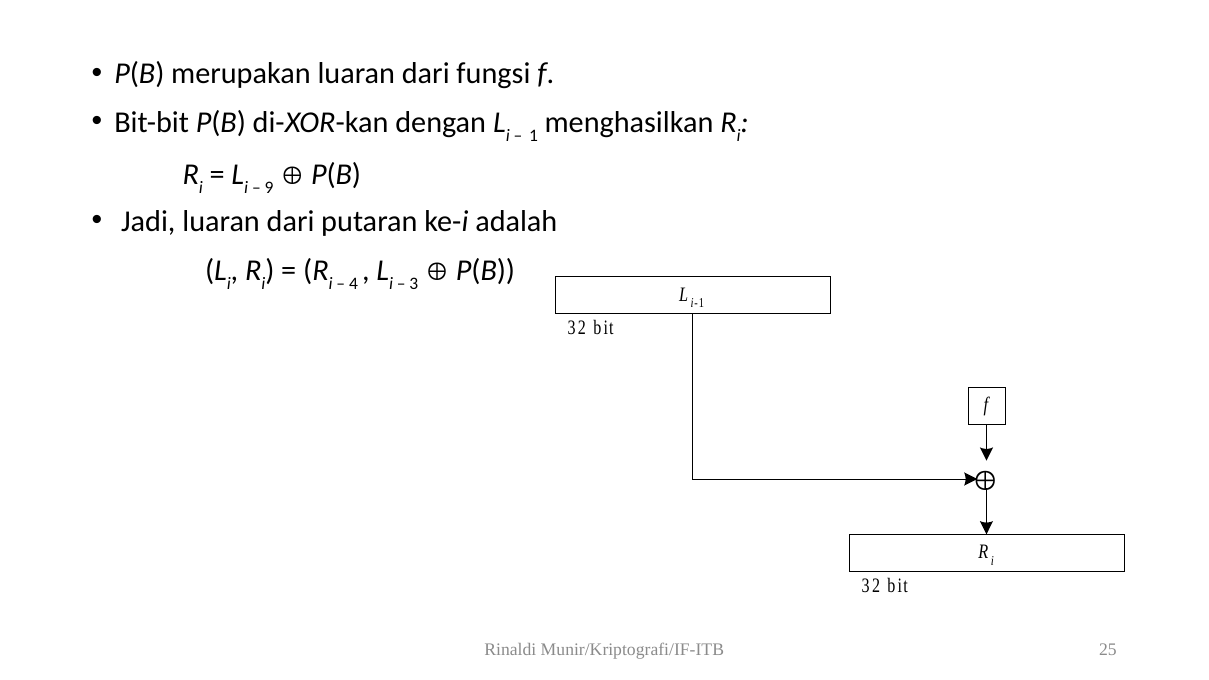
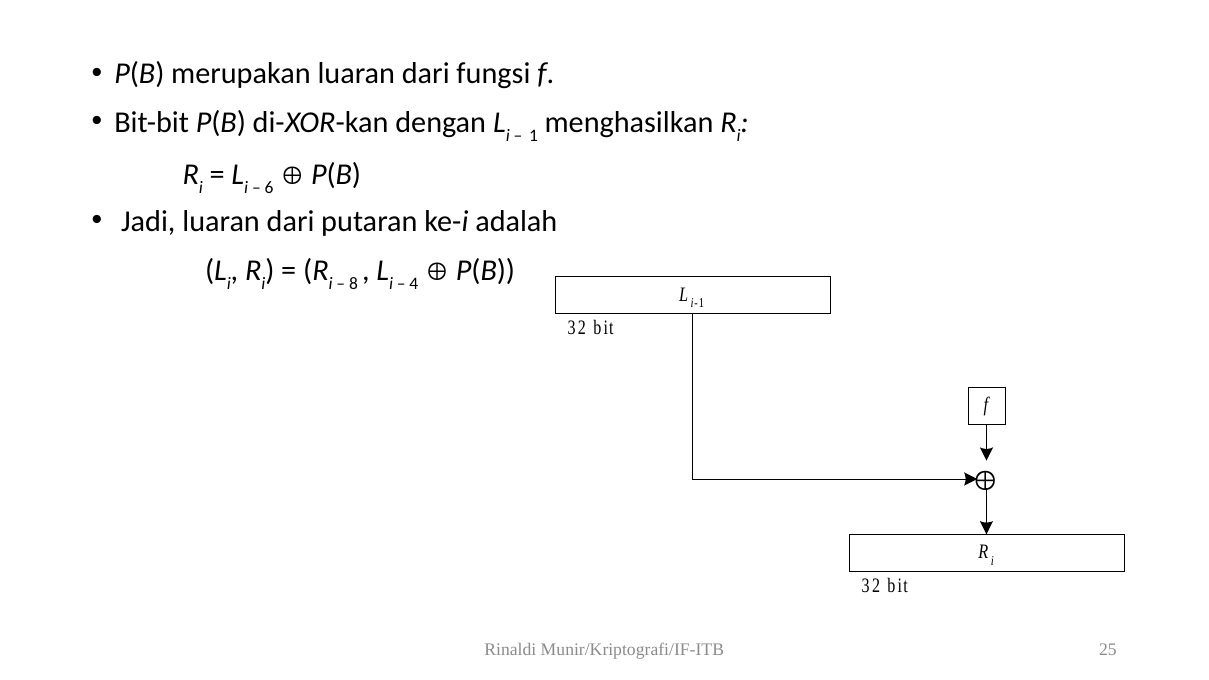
9: 9 -> 6 (269, 187)
4: 4 -> 8 (353, 284)
3: 3 -> 4 (414, 284)
